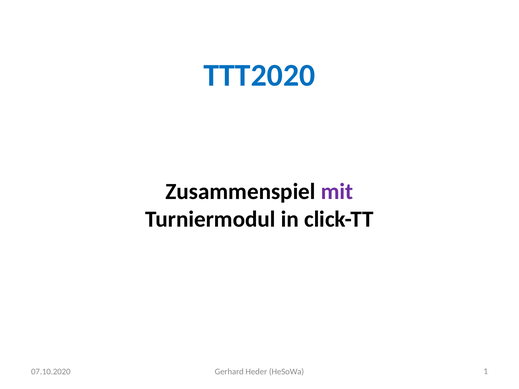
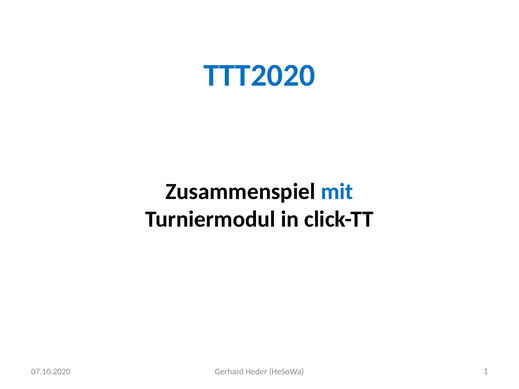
mit colour: purple -> blue (337, 192)
